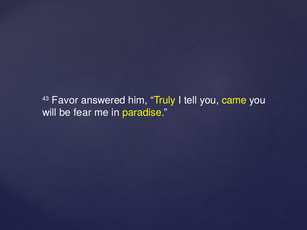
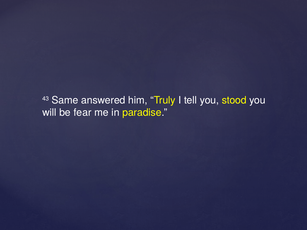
Favor: Favor -> Same (65, 100)
came: came -> stood (234, 100)
